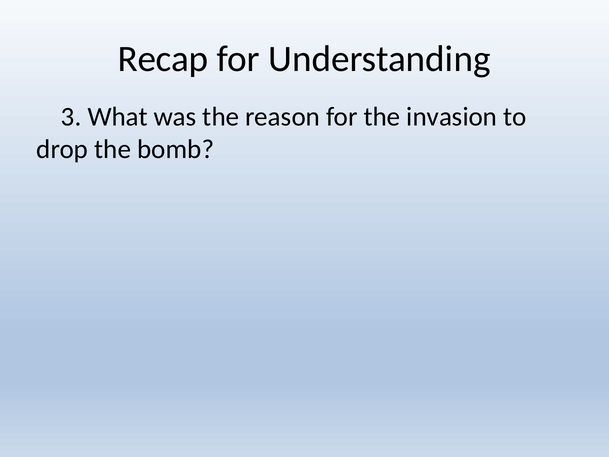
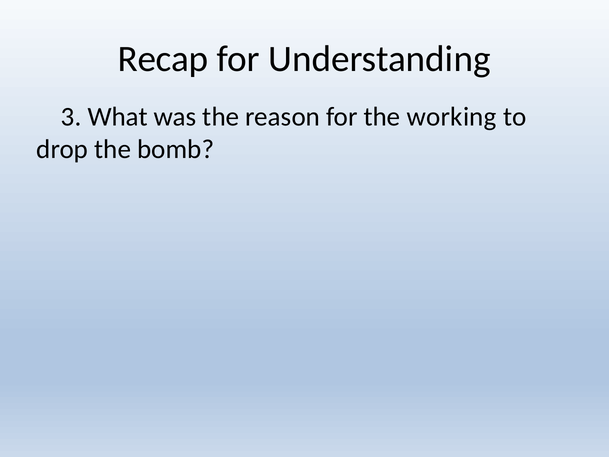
invasion: invasion -> working (452, 117)
